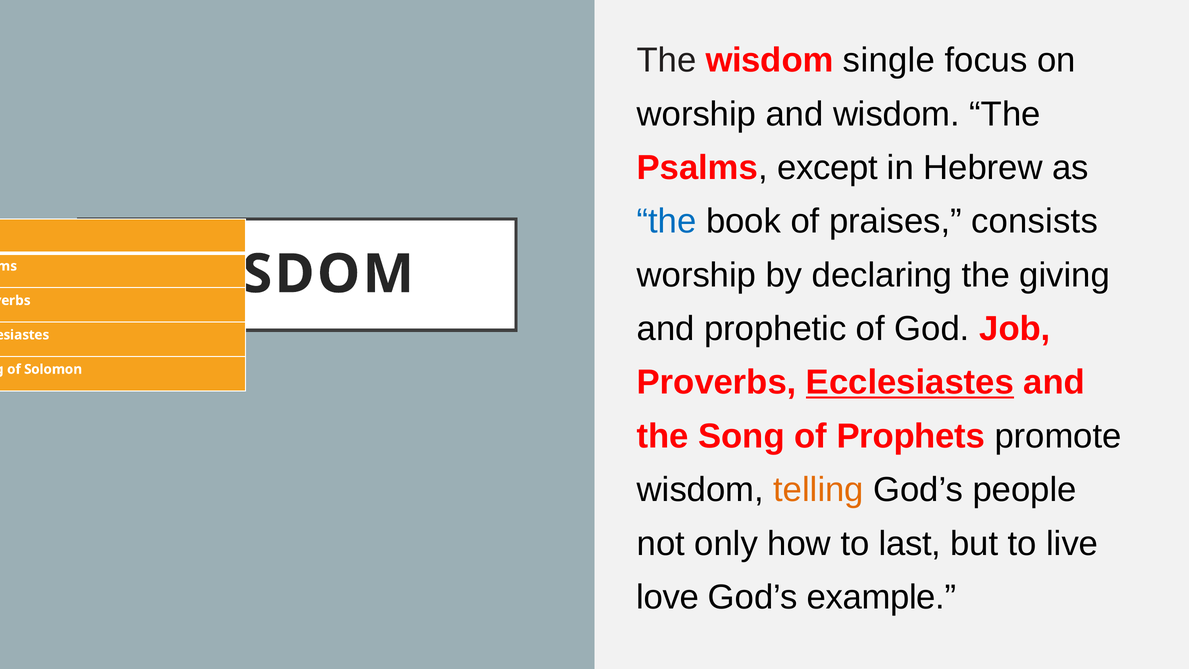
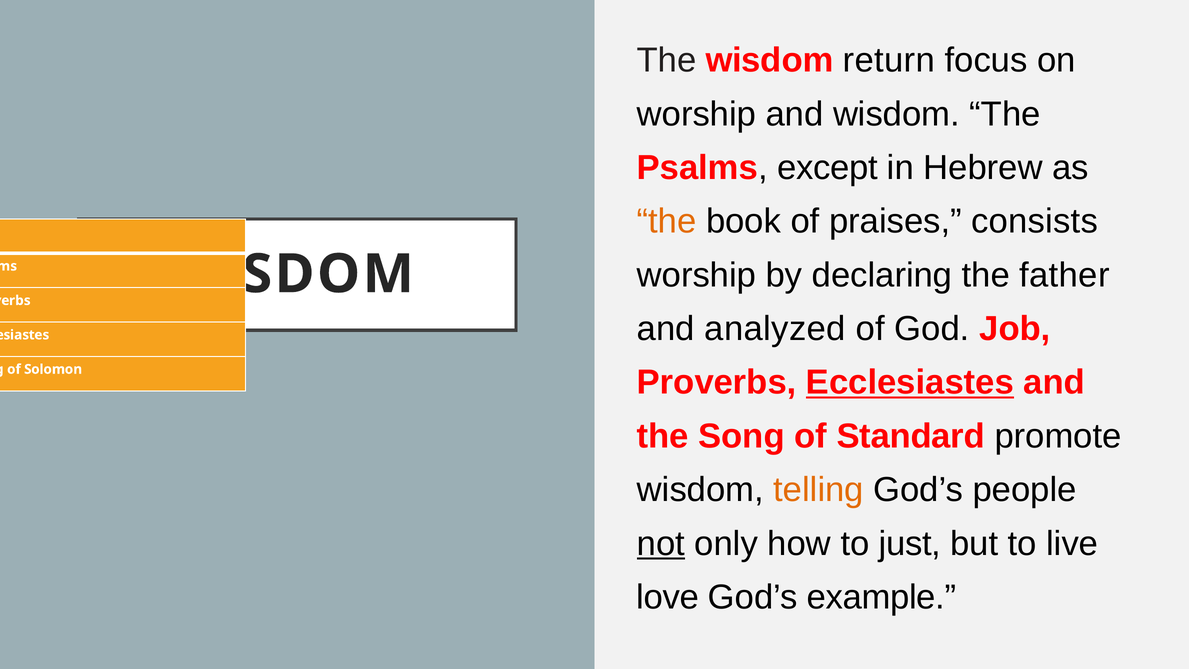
single: single -> return (889, 60)
the colour: blue -> orange (667, 221)
giving: giving -> father (1065, 275)
prophetic: prophetic -> analyzed (775, 329)
Prophets: Prophets -> Standard (911, 436)
not underline: none -> present (661, 543)
last: last -> just (910, 543)
